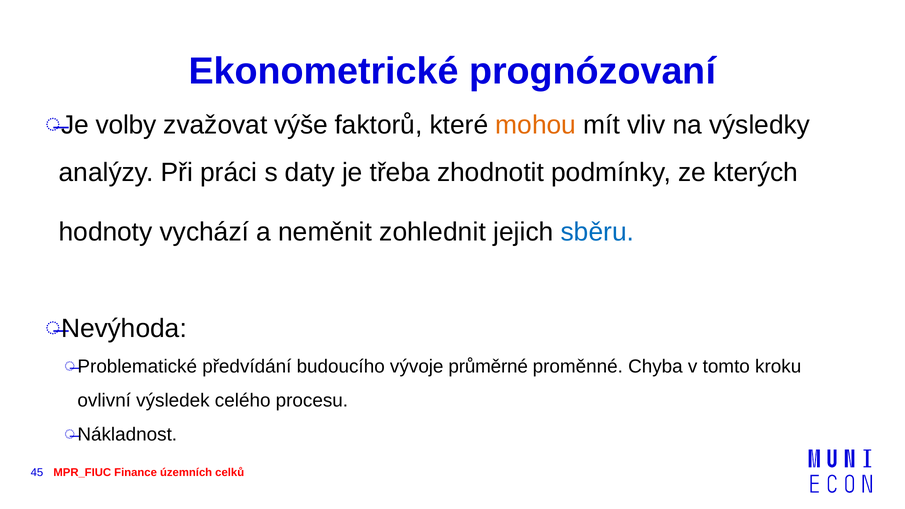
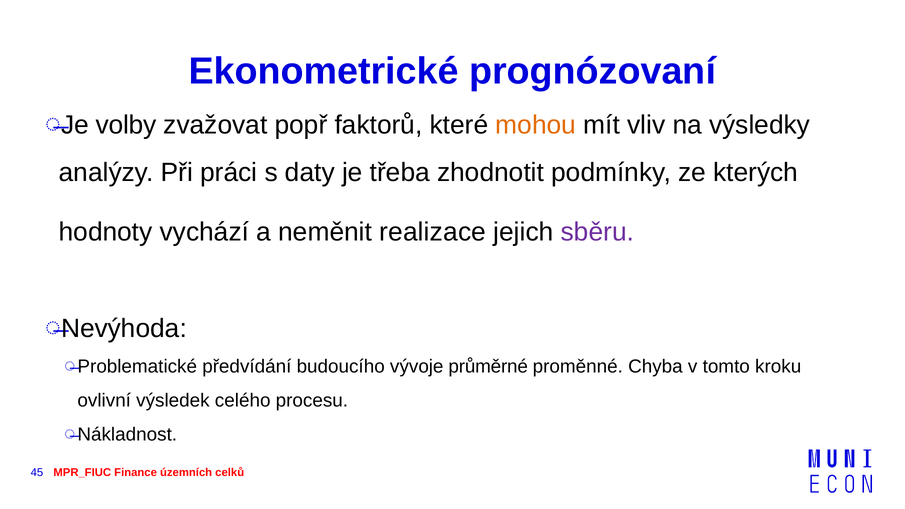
výše: výše -> popř (301, 125)
zohlednit: zohlednit -> realizace (433, 232)
sběru colour: blue -> purple (597, 232)
